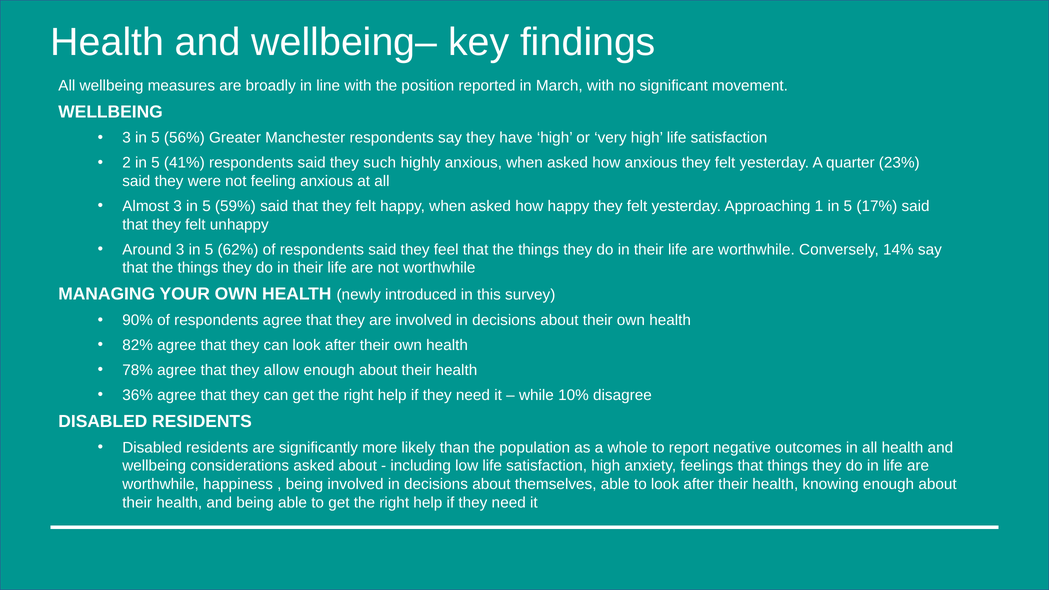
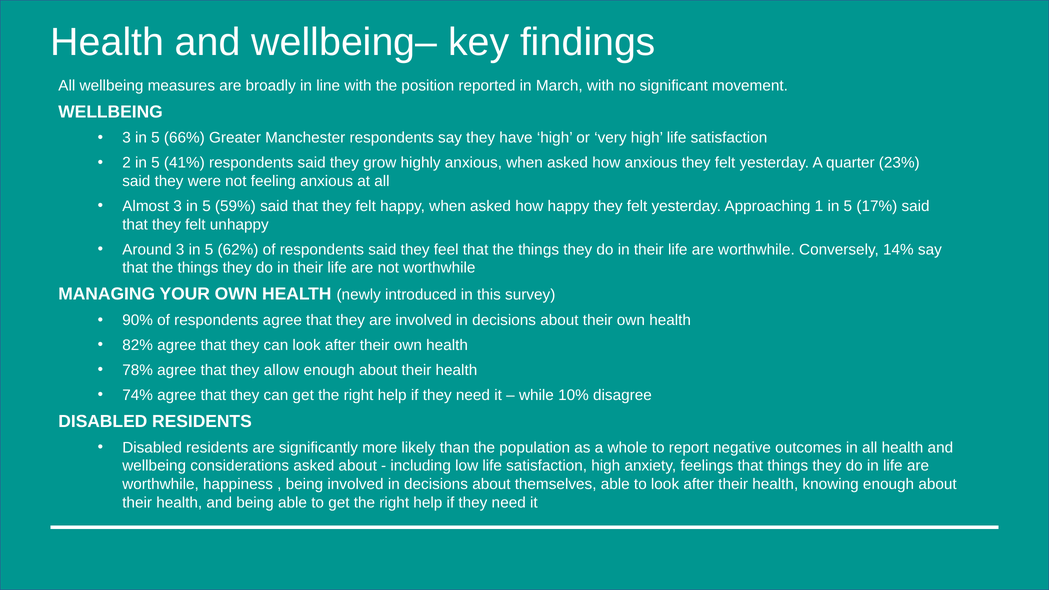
56%: 56% -> 66% (184, 138)
such: such -> grow (380, 163)
36%: 36% -> 74% (138, 395)
